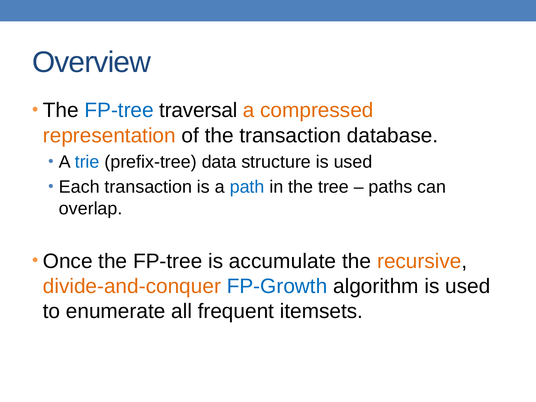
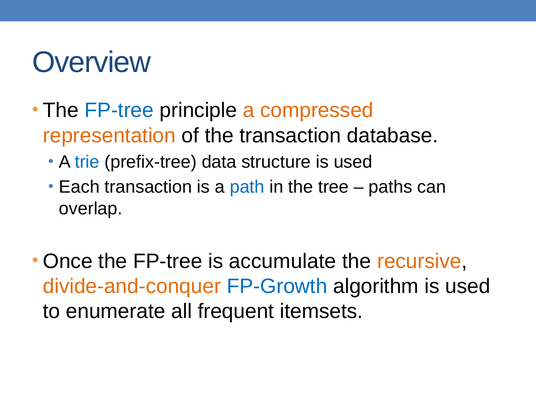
traversal: traversal -> principle (198, 110)
